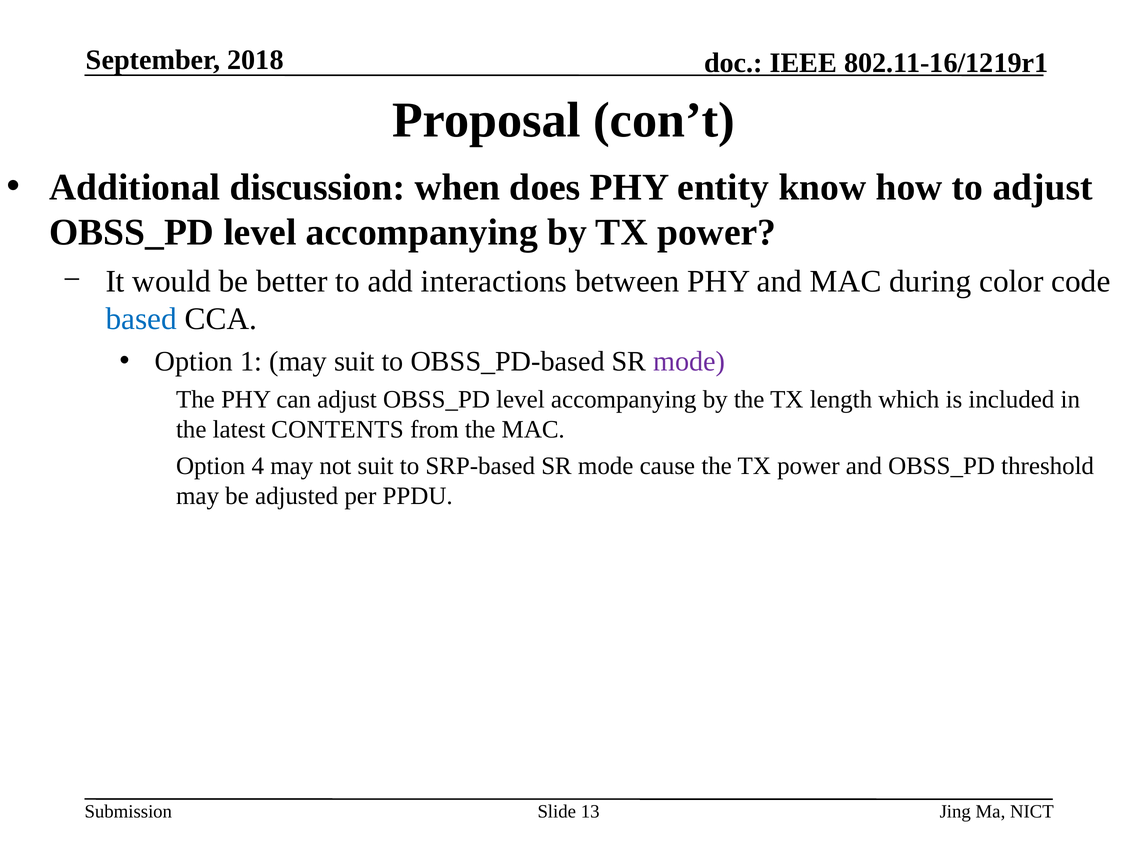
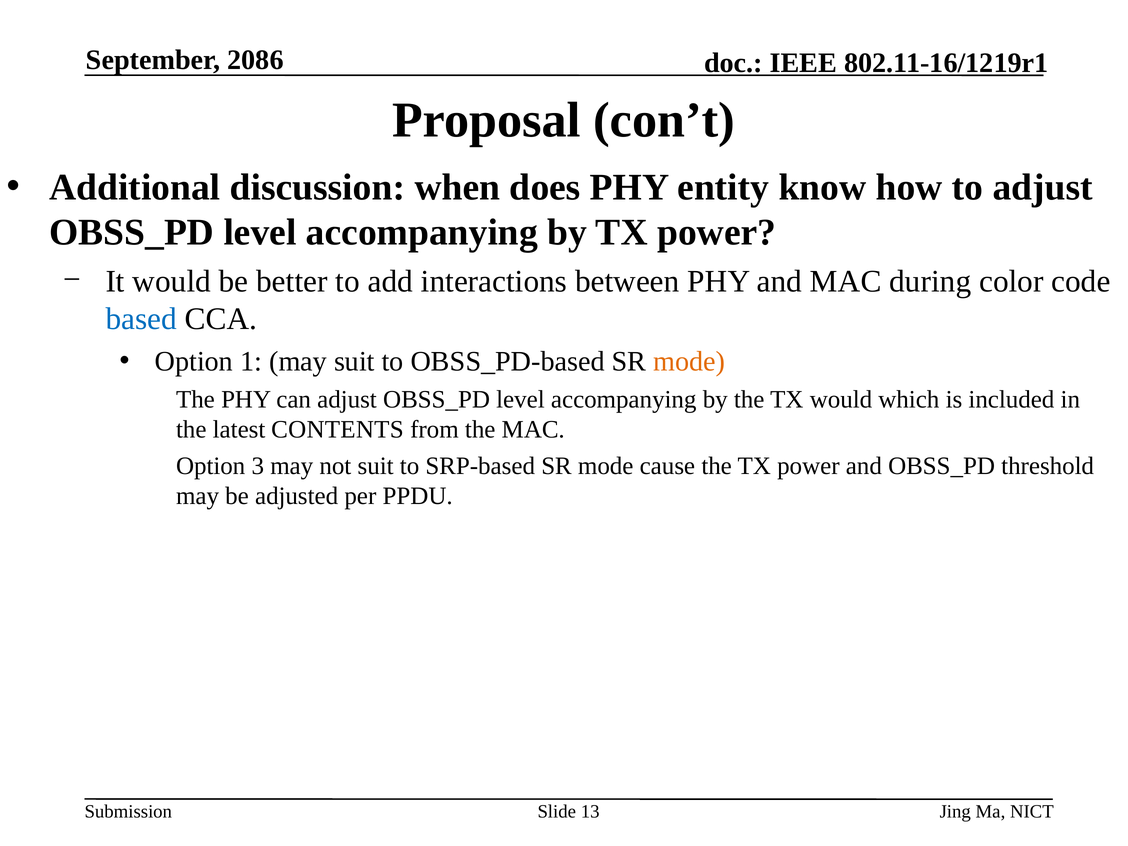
2018: 2018 -> 2086 (255, 60)
mode colour: purple -> orange (689, 361)
TX length: length -> would (841, 399)
4: 4 -> 3 (258, 466)
